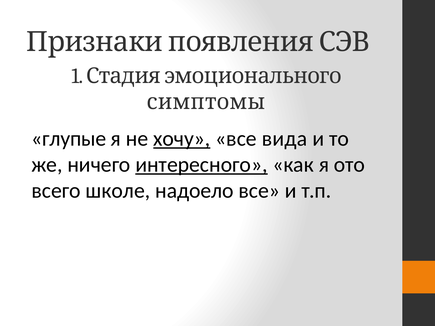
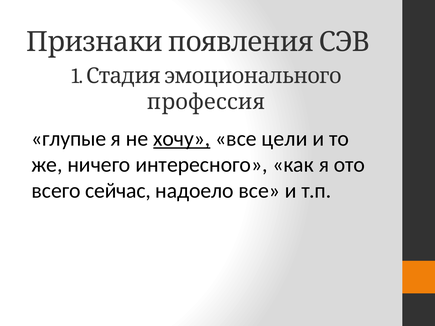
симптомы: симптомы -> профессия (206, 102)
вида: вида -> цели (285, 139)
интересного underline: present -> none (201, 165)
школе: школе -> сейчас (118, 191)
